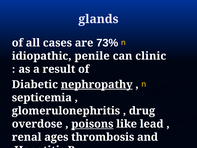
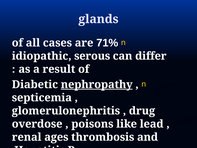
73%: 73% -> 71% (107, 43)
penile: penile -> serous (92, 56)
clinic: clinic -> differ (151, 56)
poisons underline: present -> none (92, 124)
